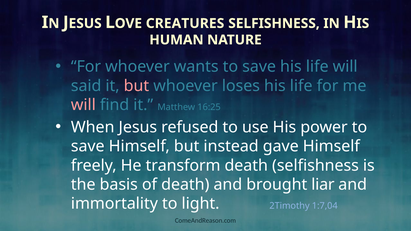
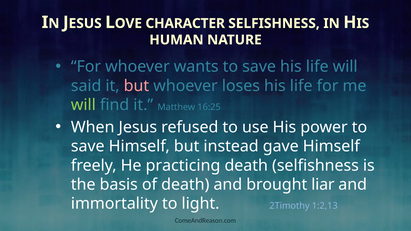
CREATURES: CREATURES -> CHARACTER (185, 23)
will colour: pink -> light green (83, 105)
transform: transform -> practicing (183, 166)
1:7,04: 1:7,04 -> 1:2,13 (325, 206)
